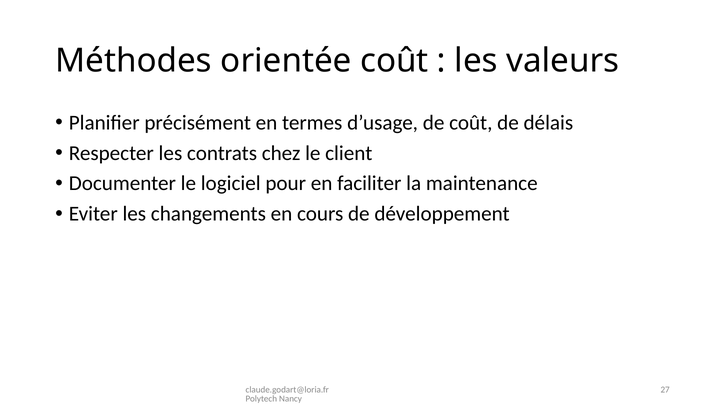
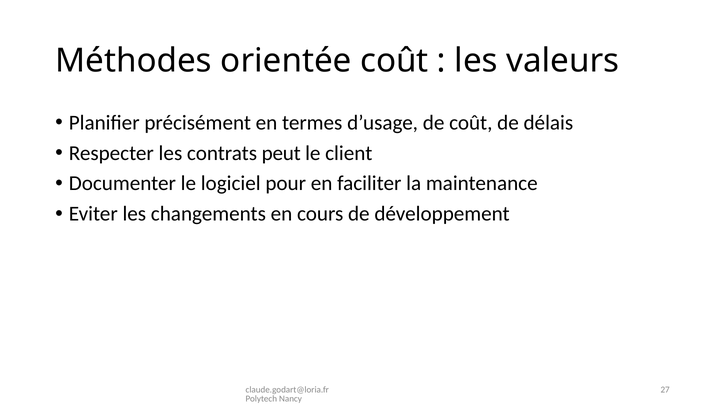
chez: chez -> peut (281, 153)
